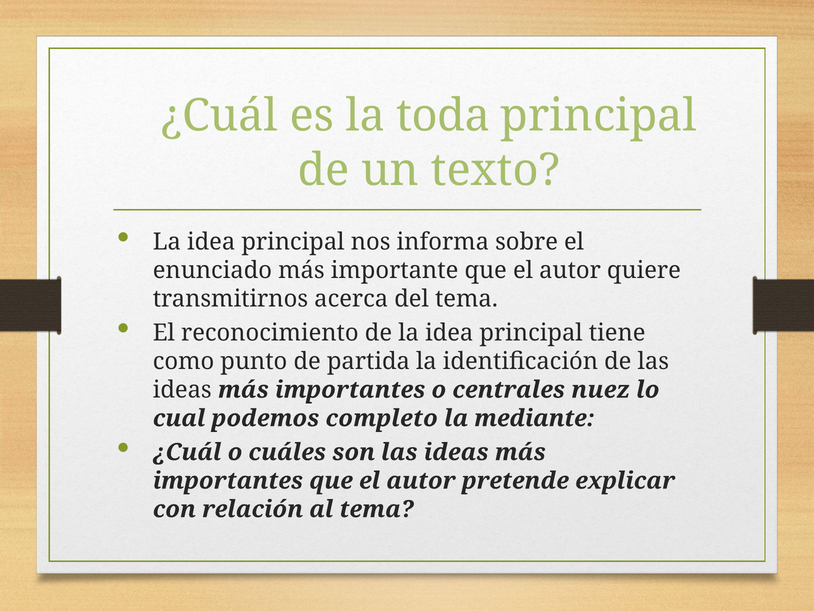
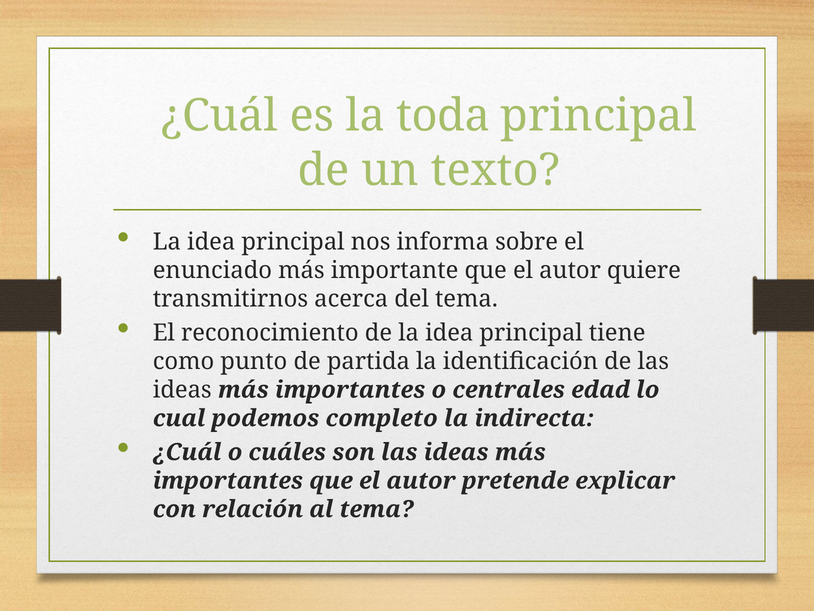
nuez: nuez -> edad (601, 390)
mediante: mediante -> indirecta (535, 418)
